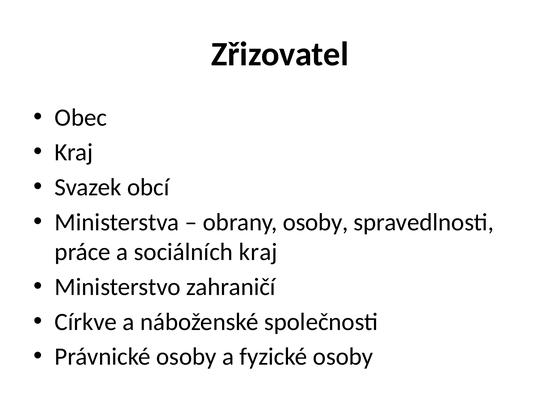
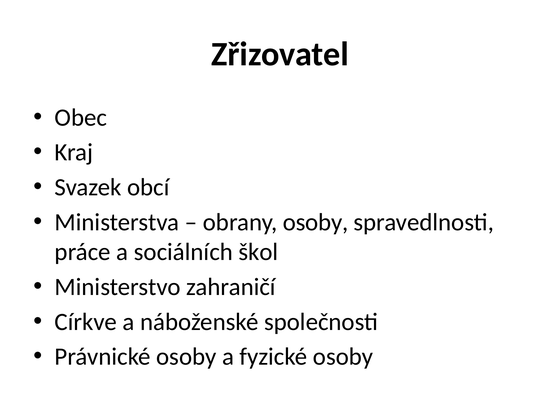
sociálních kraj: kraj -> škol (258, 252)
